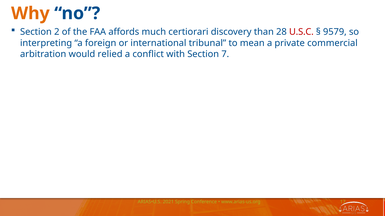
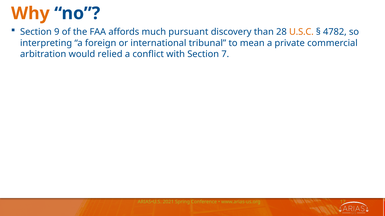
2: 2 -> 9 (57, 32)
certiorari: certiorari -> pursuant (188, 32)
U.S.C colour: red -> orange (301, 32)
9579: 9579 -> 4782 (335, 32)
